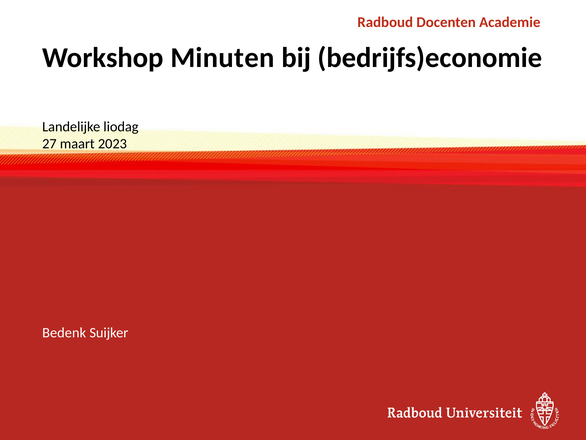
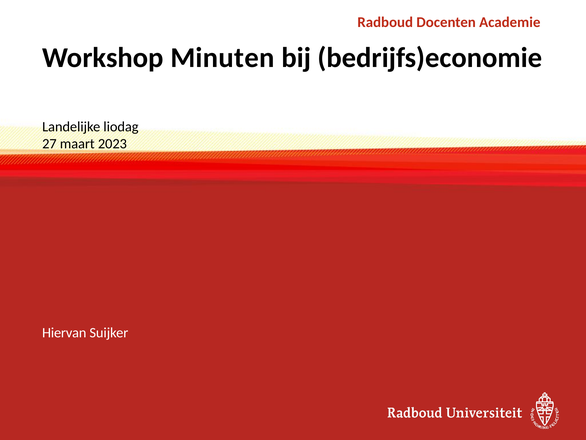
Bedenk: Bedenk -> Hiervan (64, 333)
